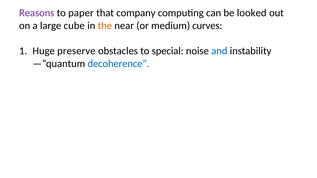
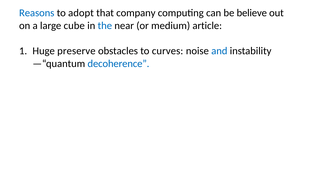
Reasons colour: purple -> blue (37, 13)
paper: paper -> adopt (81, 13)
looked: looked -> believe (252, 13)
the colour: orange -> blue (105, 26)
curves: curves -> article (207, 26)
special: special -> curves (168, 51)
